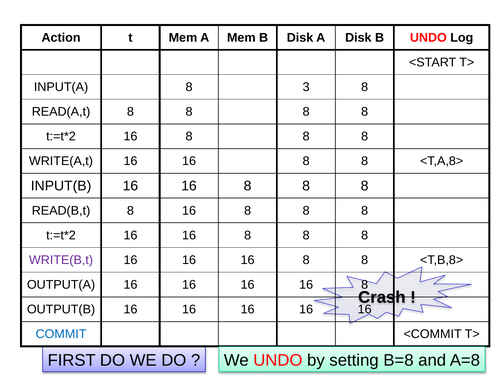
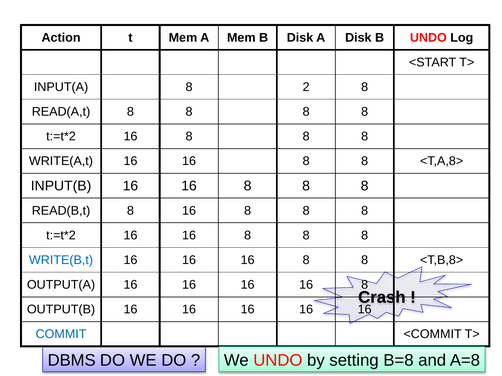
3: 3 -> 2 (306, 87)
WRITE(B,t colour: purple -> blue (61, 260)
FIRST: FIRST -> DBMS (72, 361)
